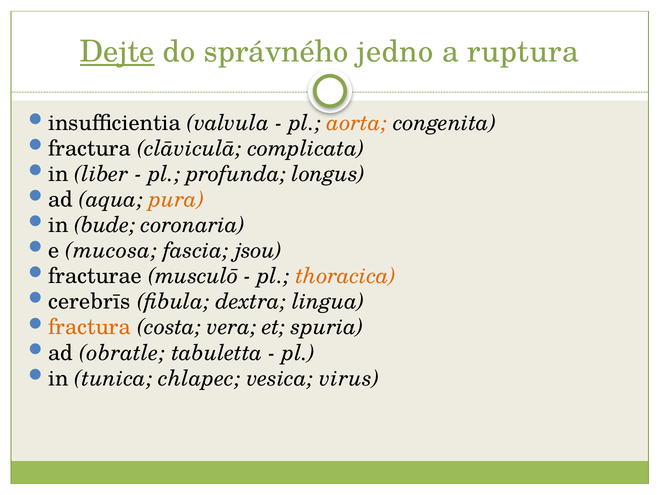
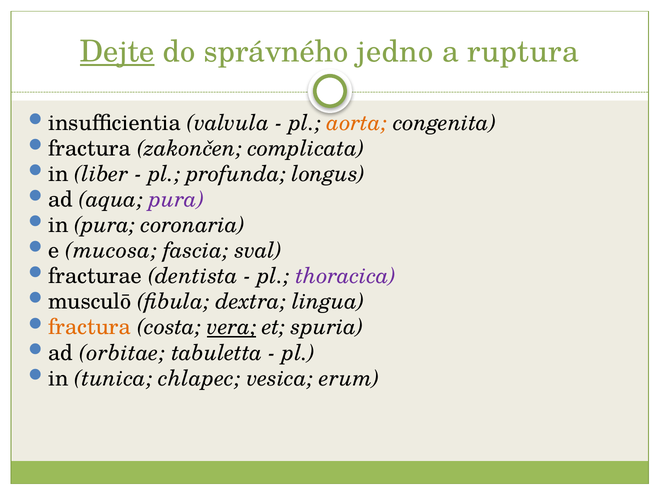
clāviculā: clāviculā -> zakončen (189, 149)
pura colour: orange -> purple (177, 200)
in bude: bude -> pura (105, 225)
jsou: jsou -> sval (258, 251)
musculō: musculō -> dentista (193, 276)
thoracica colour: orange -> purple (346, 276)
cerebrīs: cerebrīs -> musculō (90, 302)
vera underline: none -> present (232, 327)
obratle: obratle -> orbitae (122, 353)
virus: virus -> erum (349, 378)
